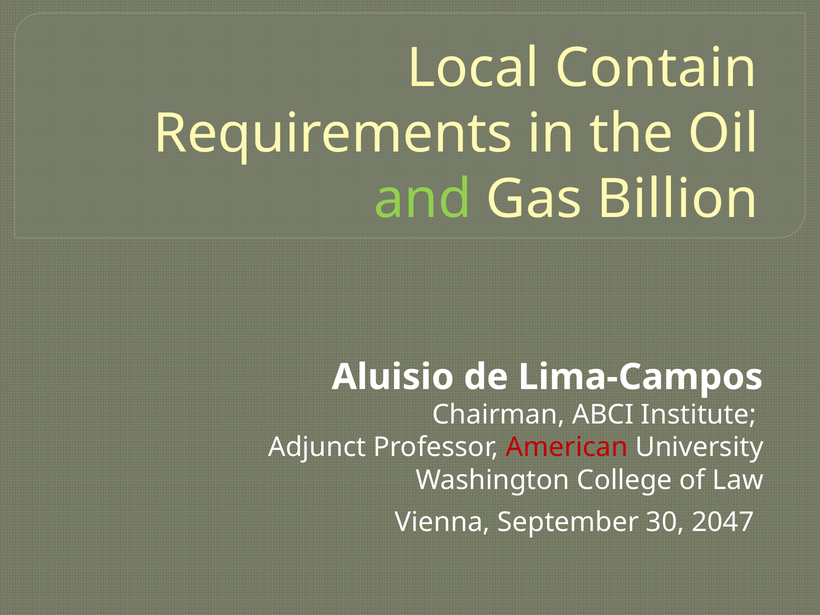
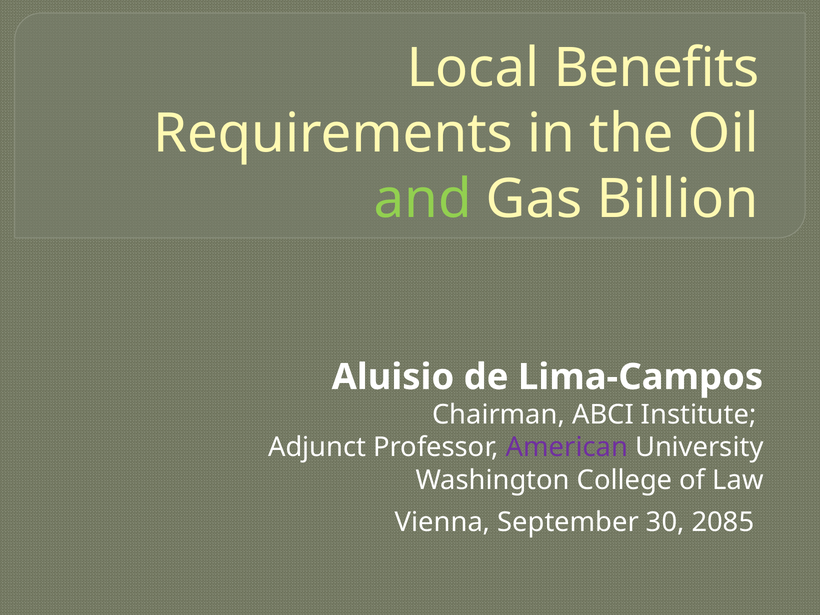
Contain: Contain -> Benefits (657, 68)
American colour: red -> purple (567, 447)
2047: 2047 -> 2085 (723, 522)
